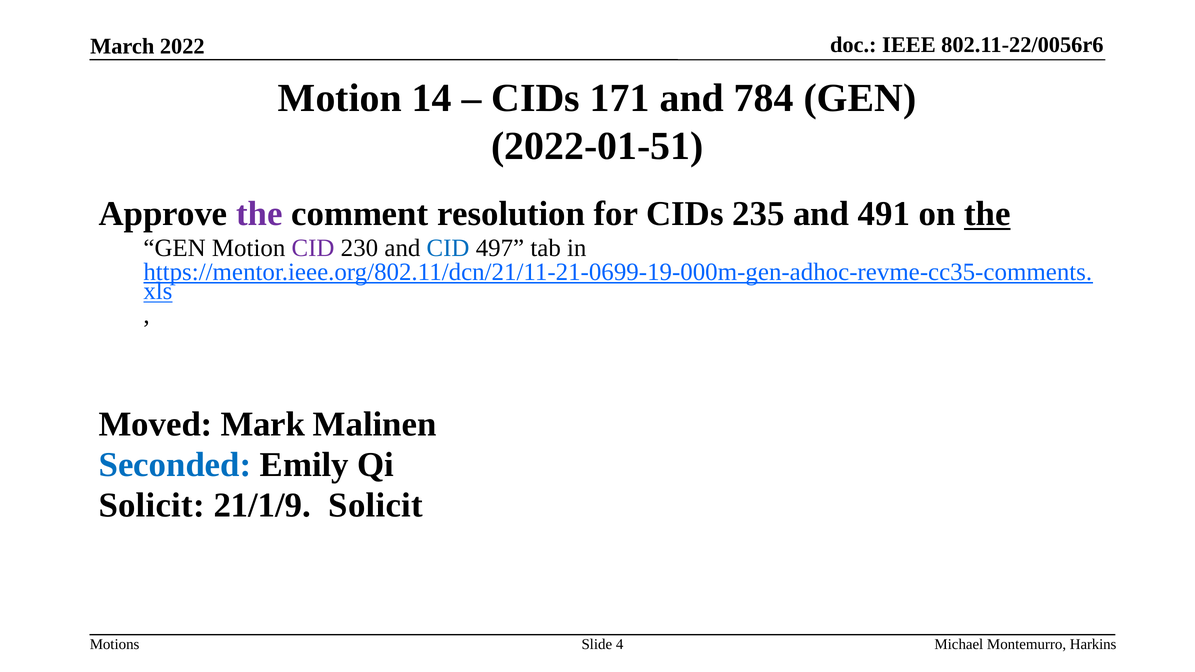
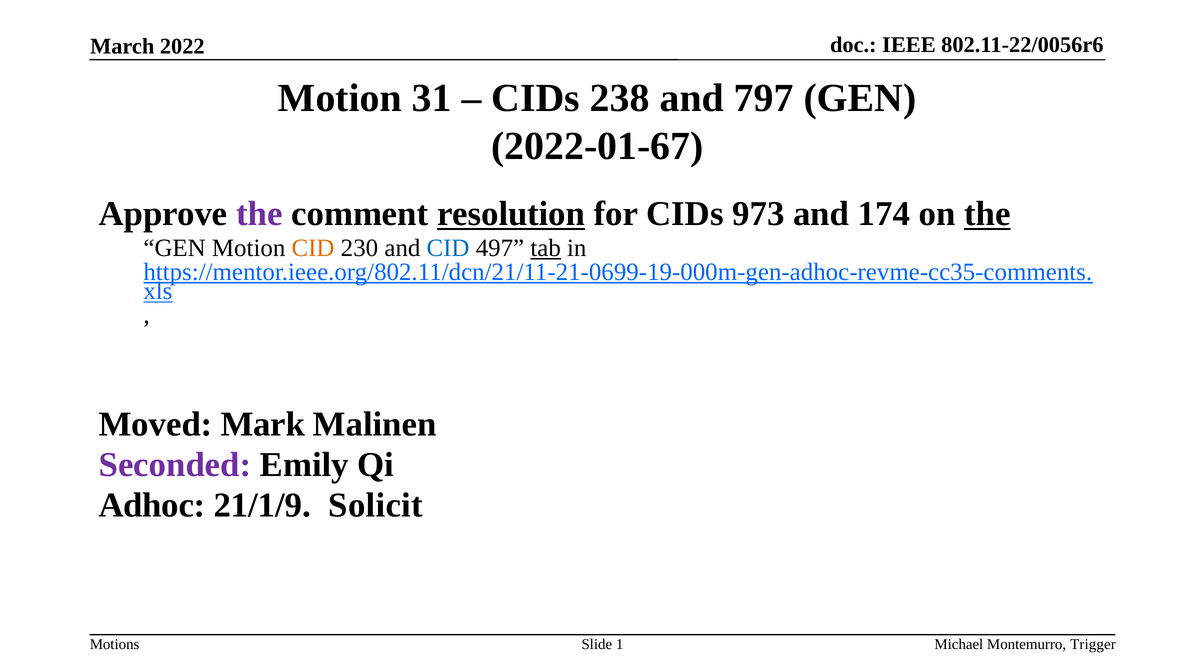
14: 14 -> 31 (432, 98)
171: 171 -> 238 (620, 98)
784: 784 -> 797 (764, 98)
2022-01-51: 2022-01-51 -> 2022-01-67 (597, 146)
resolution underline: none -> present (511, 214)
235: 235 -> 973 (758, 214)
491: 491 -> 174 (884, 214)
CID colour: purple -> orange (313, 248)
tab underline: none -> present (546, 248)
Seconded colour: blue -> purple (175, 465)
Solicit: Solicit -> Adhoc (152, 505)
4: 4 -> 1 (620, 645)
Harkins: Harkins -> Trigger (1093, 645)
